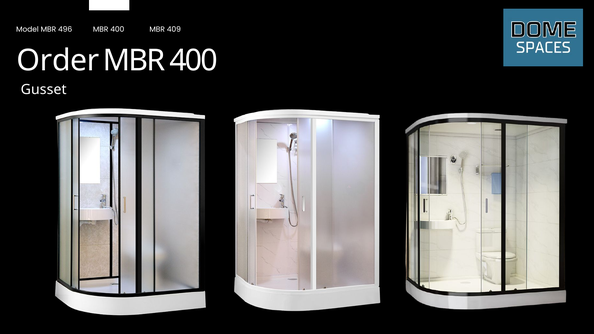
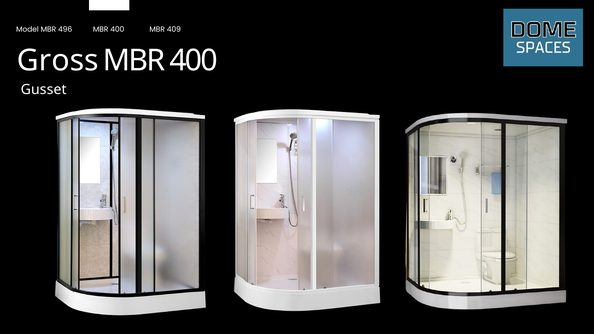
Order: Order -> Gross (58, 61)
